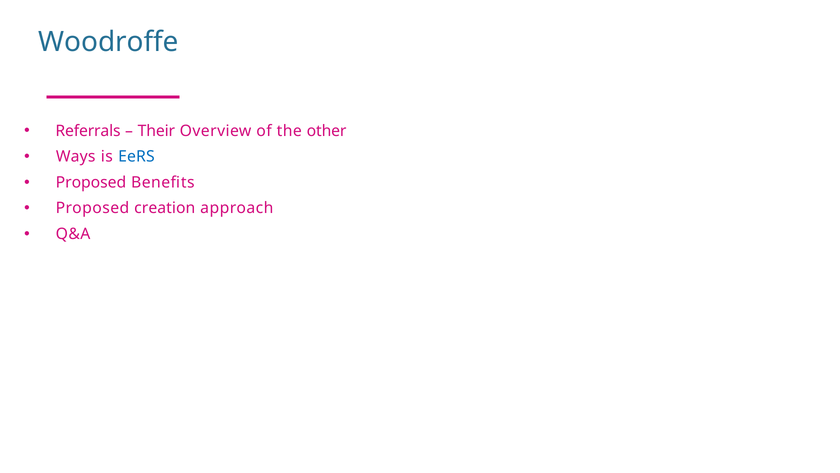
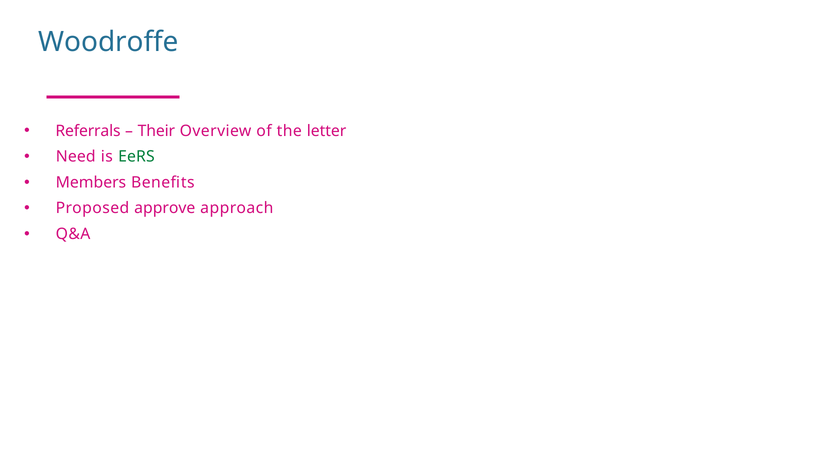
other: other -> letter (327, 131)
Ways: Ways -> Need (76, 156)
EeRS colour: blue -> green (136, 156)
Proposed: Proposed -> Members (91, 182)
creation: creation -> approve (165, 208)
